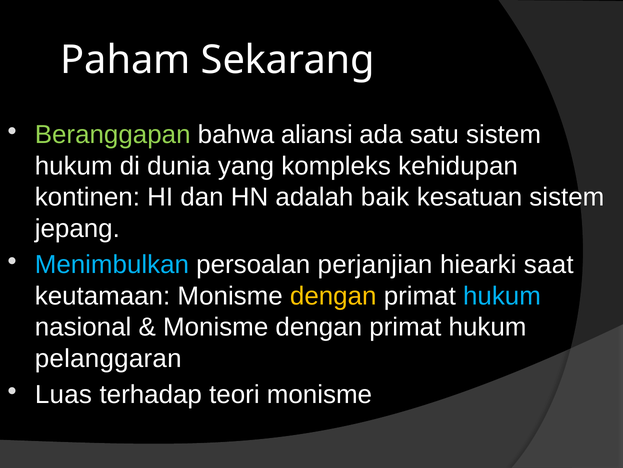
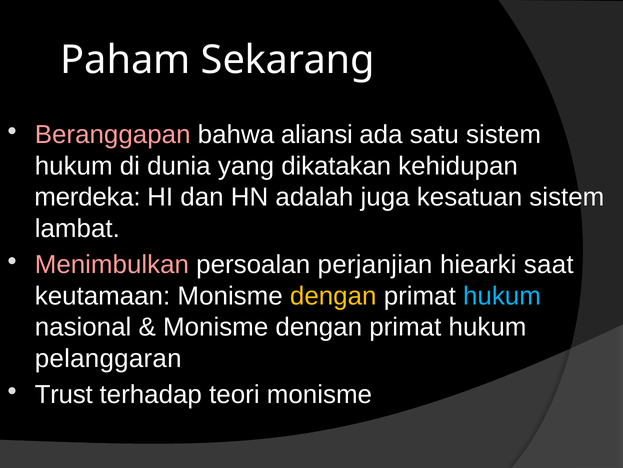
Beranggapan colour: light green -> pink (113, 135)
kompleks: kompleks -> dikatakan (336, 166)
kontinen: kontinen -> merdeka (87, 197)
baik: baik -> juga (385, 197)
jepang: jepang -> lambat (77, 228)
Menimbulkan colour: light blue -> pink (112, 264)
Luas: Luas -> Trust (64, 394)
